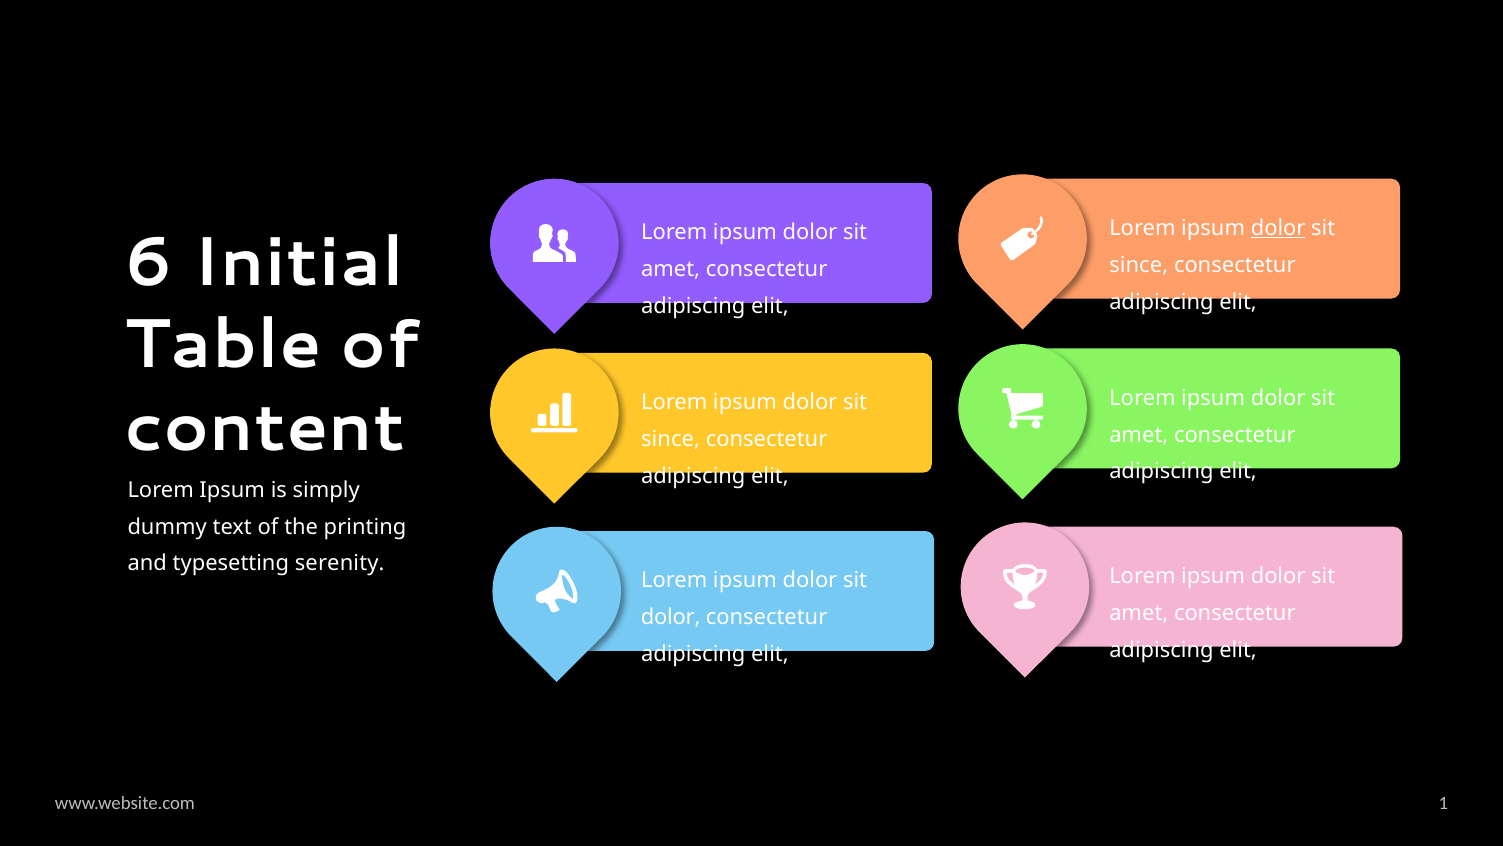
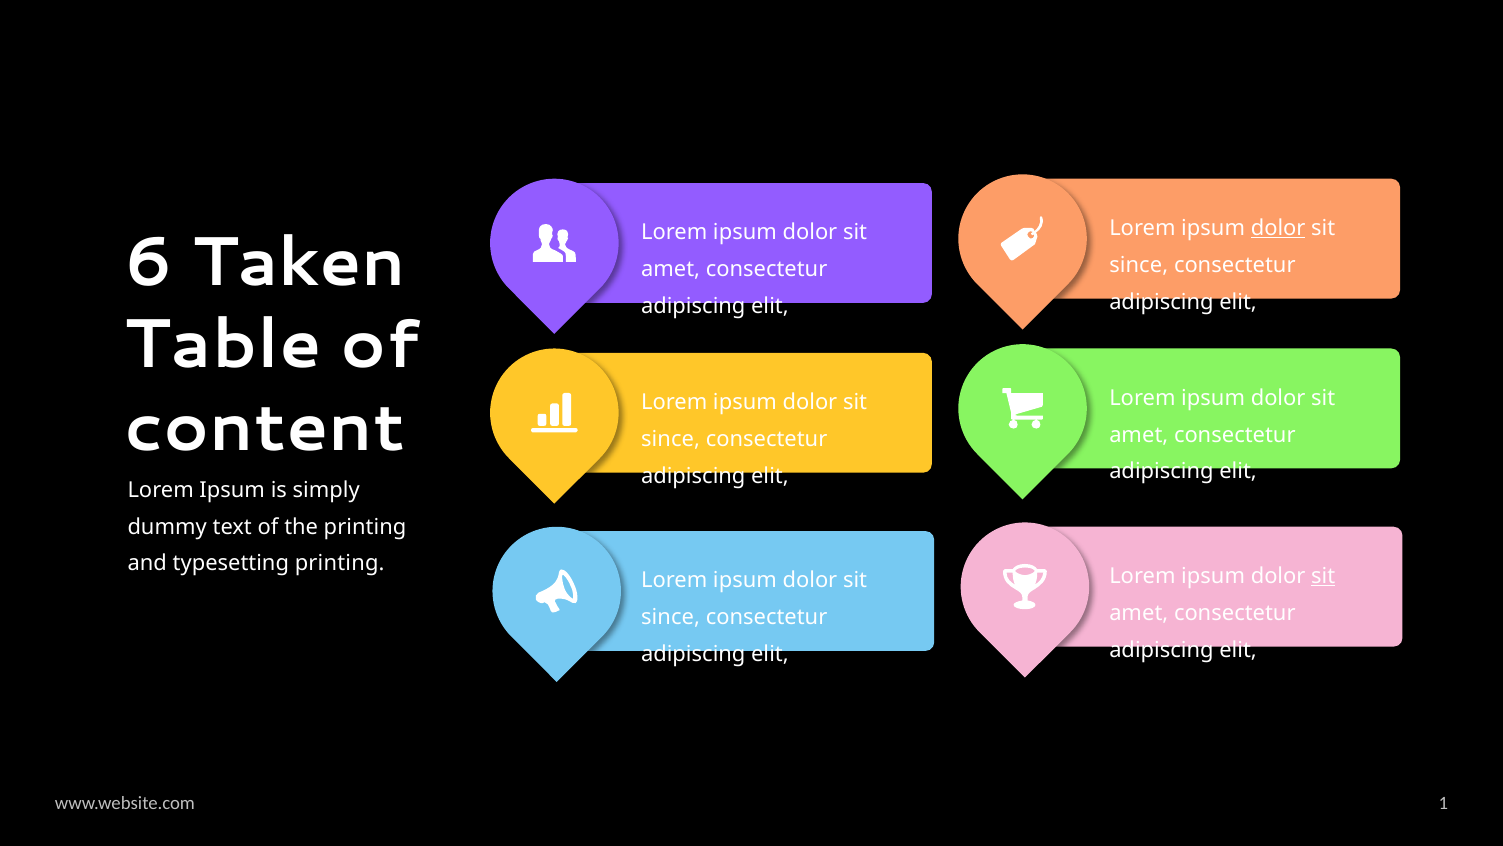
Initial: Initial -> Taken (299, 262)
typesetting serenity: serenity -> printing (340, 563)
sit underline: none -> present (1323, 576)
dolor: dolor -> since (671, 617)
